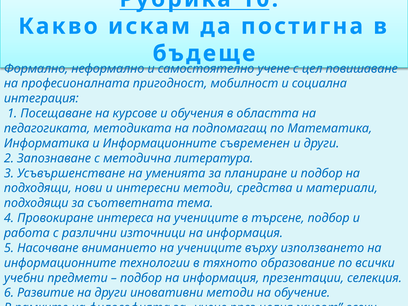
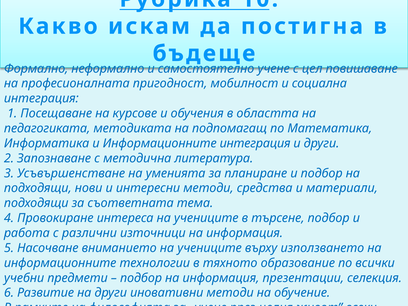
Информационните съвременен: съвременен -> интеграция (255, 143)
